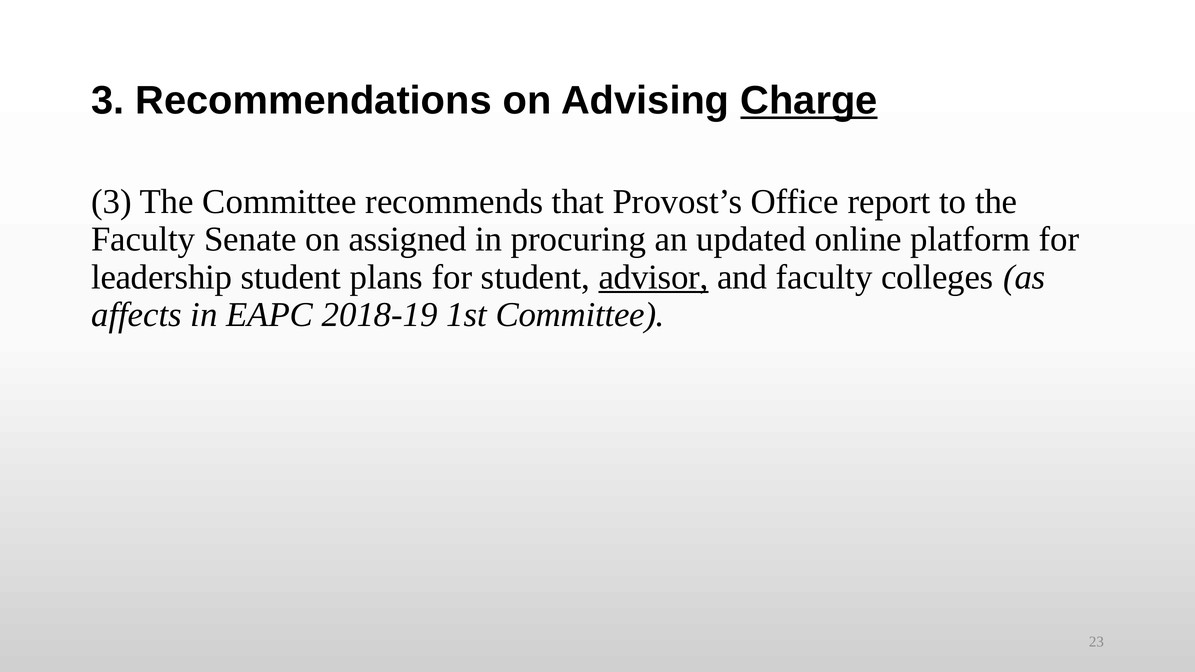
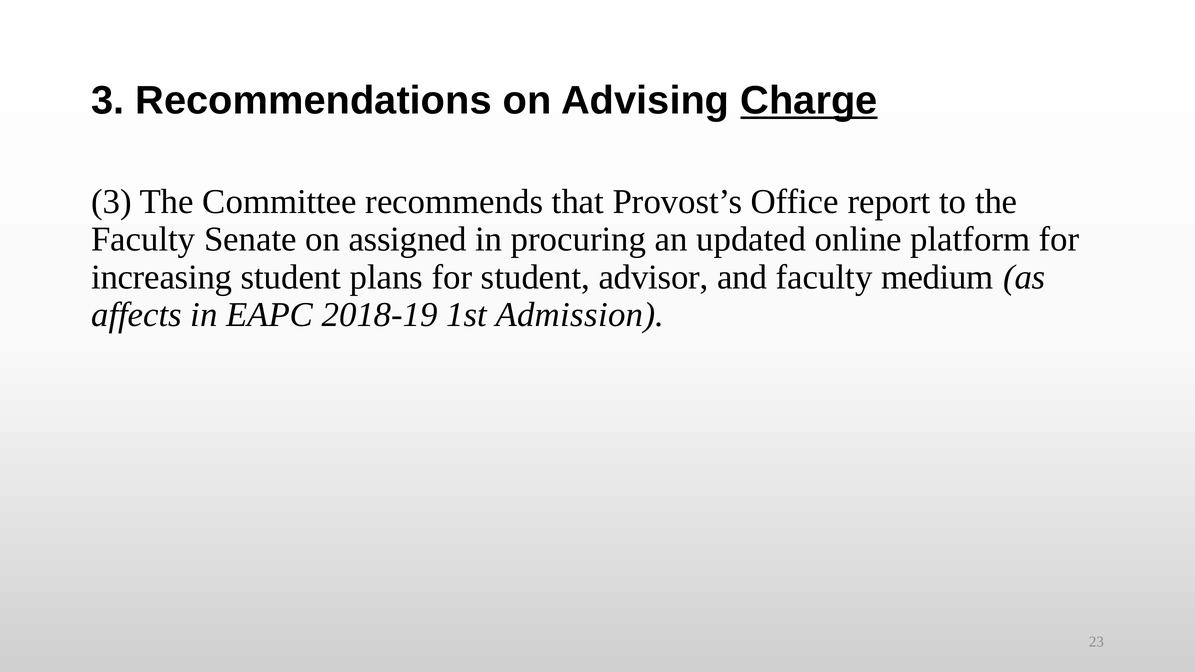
leadership: leadership -> increasing (162, 277)
advisor underline: present -> none (654, 277)
colleges: colleges -> medium (937, 277)
1st Committee: Committee -> Admission (580, 315)
